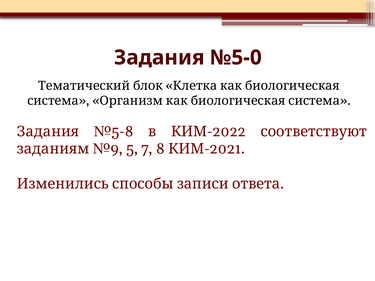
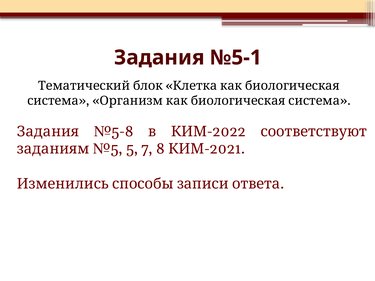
№5-0: №5-0 -> №5-1 (236, 58)
№9: №9 -> №5 (108, 149)
